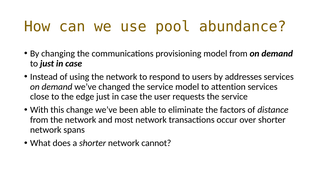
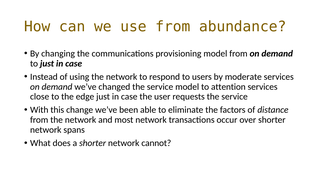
use pool: pool -> from (173, 27)
addresses: addresses -> moderate (243, 77)
